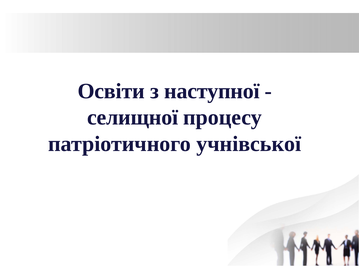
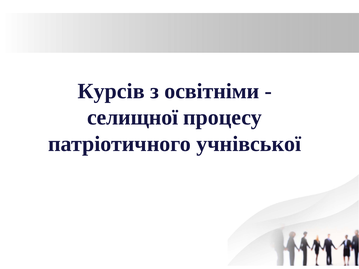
Освіти: Освіти -> Курсів (111, 91)
наступної: наступної -> освітніми (212, 91)
